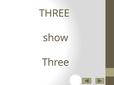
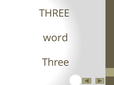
show: show -> word (56, 38)
